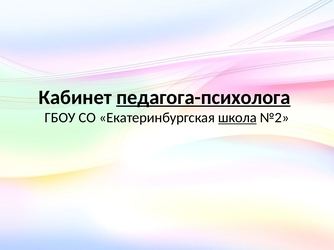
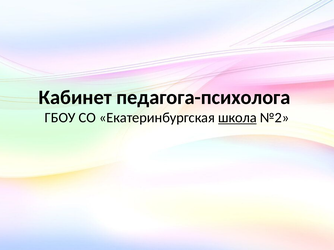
педагога-психолога underline: present -> none (203, 97)
